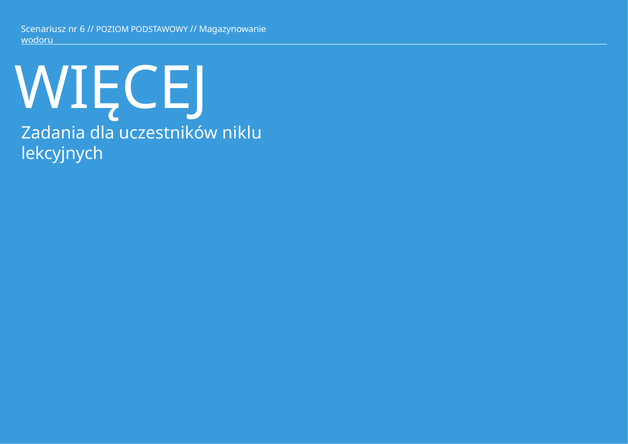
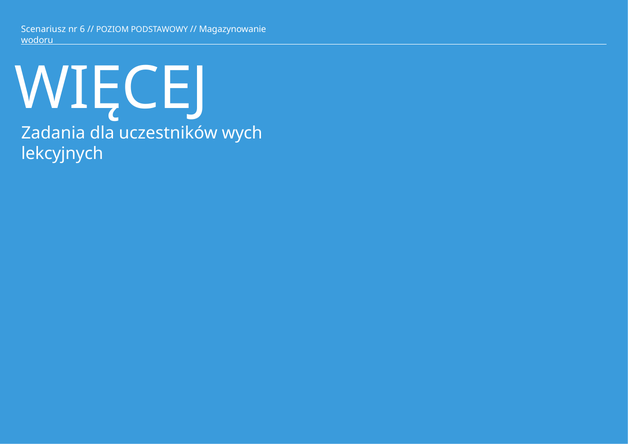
niklu: niklu -> wych (242, 133)
